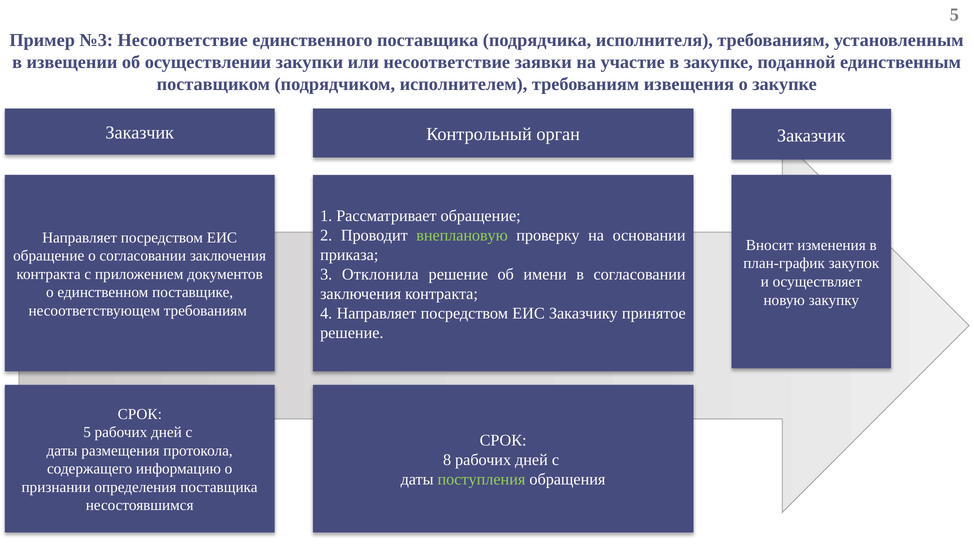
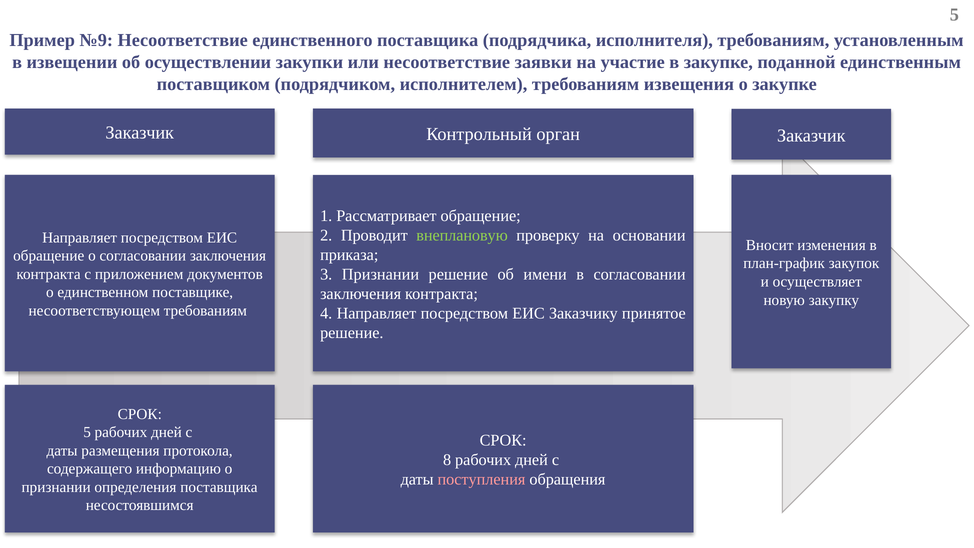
№3: №3 -> №9 (96, 40)
3 Отклонила: Отклонила -> Признании (380, 274)
поступления colour: light green -> pink (481, 479)
